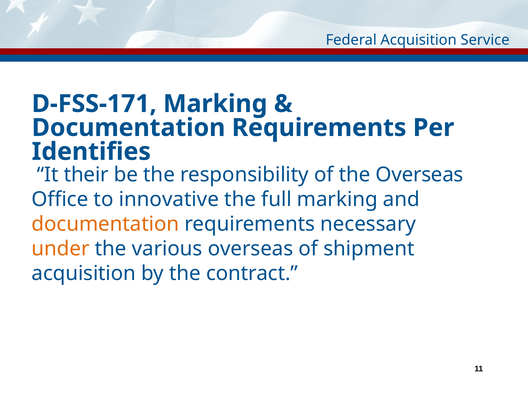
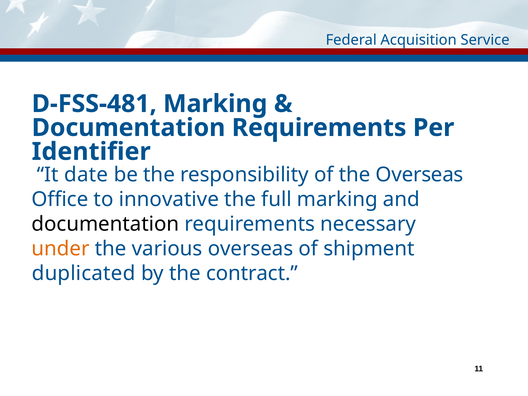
D-FSS-171: D-FSS-171 -> D-FSS-481 (94, 104)
Identifies: Identifies -> Identifier (91, 152)
their: their -> date (86, 175)
documentation colour: orange -> black (105, 224)
acquisition: acquisition -> duplicated (84, 273)
